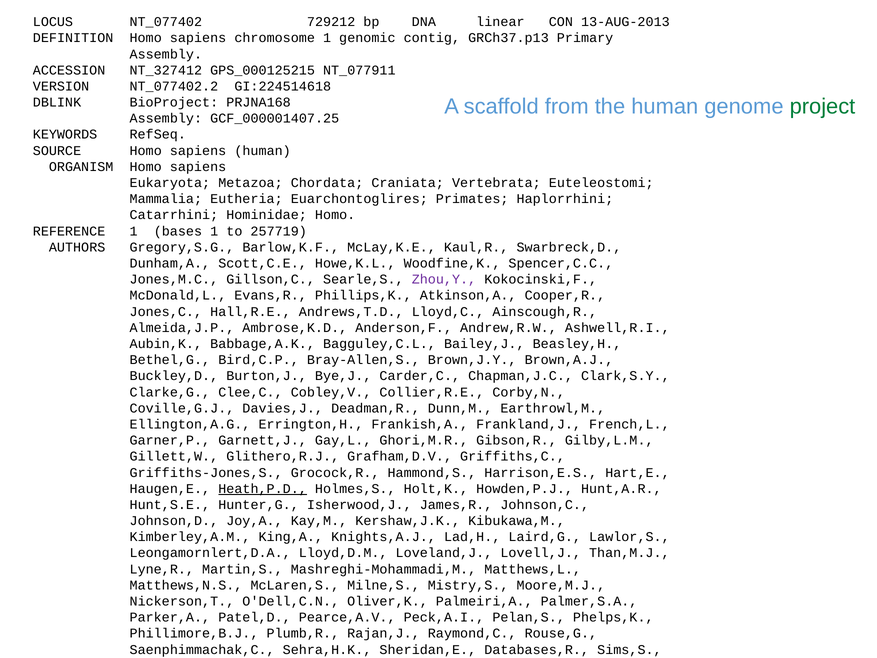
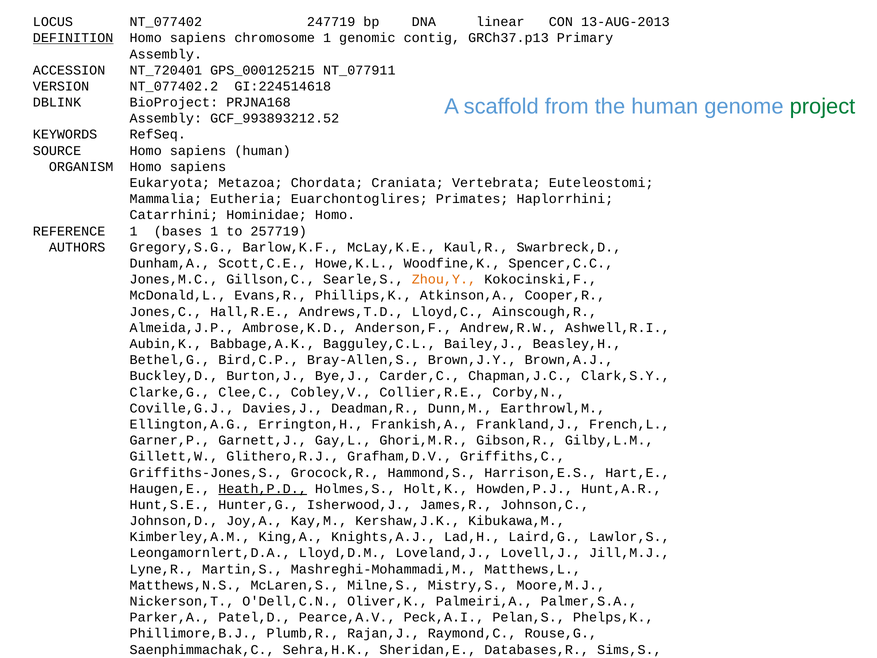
729212: 729212 -> 247719 (331, 22)
DEFINITION underline: none -> present (73, 38)
NT_327412: NT_327412 -> NT_720401 (166, 70)
GCF_000001407.25: GCF_000001407.25 -> GCF_993893212.52 (275, 118)
Zhou,Y colour: purple -> orange (444, 279)
Than,M.J: Than,M.J -> Jill,M.J (629, 553)
